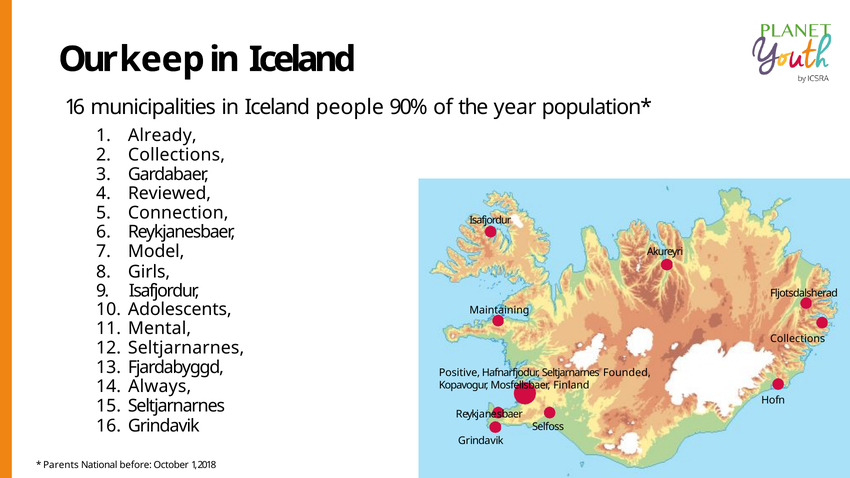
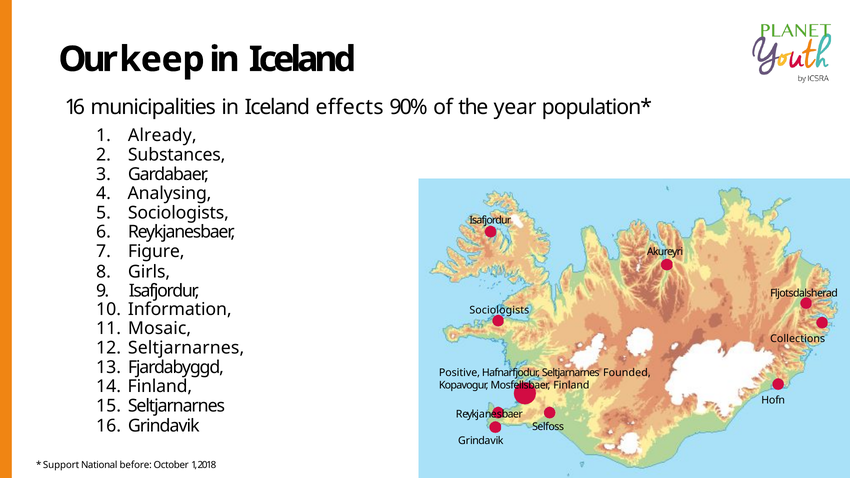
people: people -> effects (350, 107)
Collections: Collections -> Substances (177, 155)
Reviewed: Reviewed -> Analysing (170, 194)
Connection: Connection -> Sociologists (178, 213)
Model: Model -> Figure (156, 252)
Adolescents: Adolescents -> Information (180, 309)
Maintaining: Maintaining -> Sociologists (499, 310)
Mental: Mental -> Mosaic (160, 329)
Always: Always -> Finland (160, 387)
Parents: Parents -> Support (61, 465)
